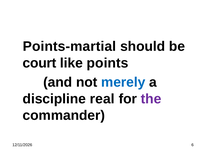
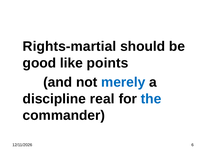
Points-martial: Points-martial -> Rights-martial (69, 46)
court: court -> good (39, 63)
the colour: purple -> blue (151, 98)
